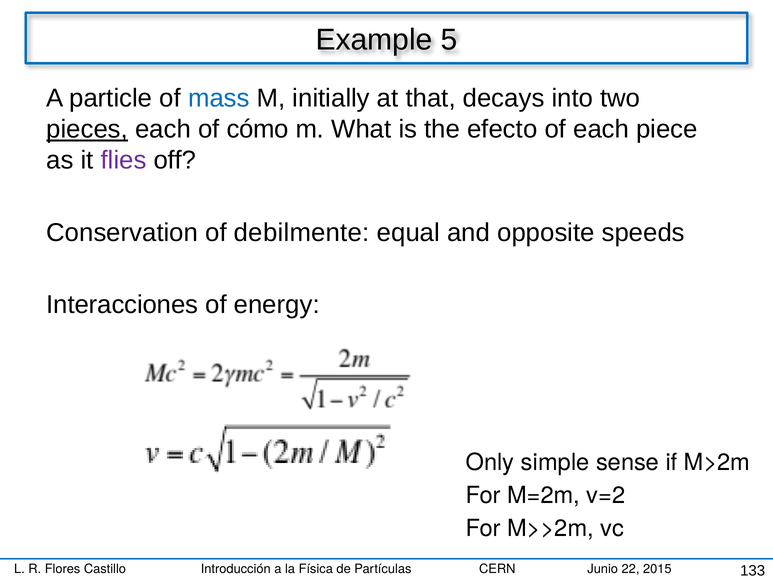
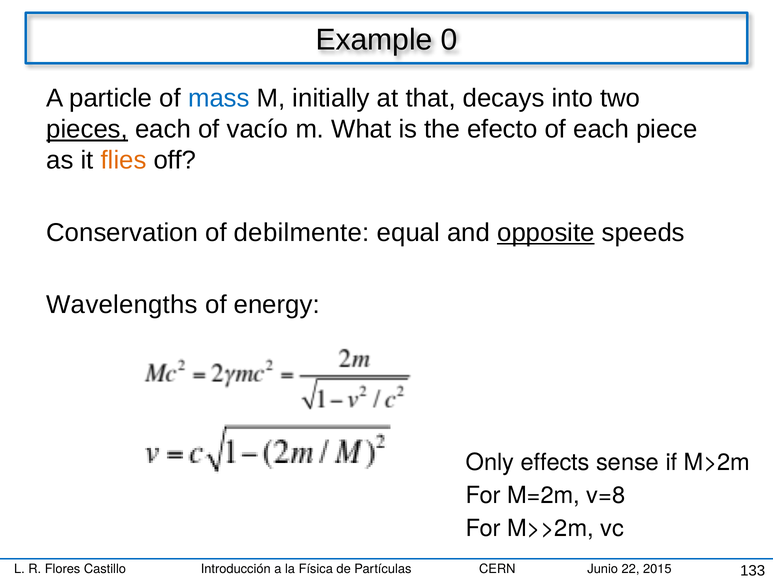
5: 5 -> 0 (449, 40)
cómo: cómo -> vacío (258, 129)
flies colour: purple -> orange (124, 160)
opposite underline: none -> present (546, 232)
Interacciones: Interacciones -> Wavelengths (122, 305)
simple: simple -> effects (555, 462)
v=2: v=2 -> v=8 (606, 495)
